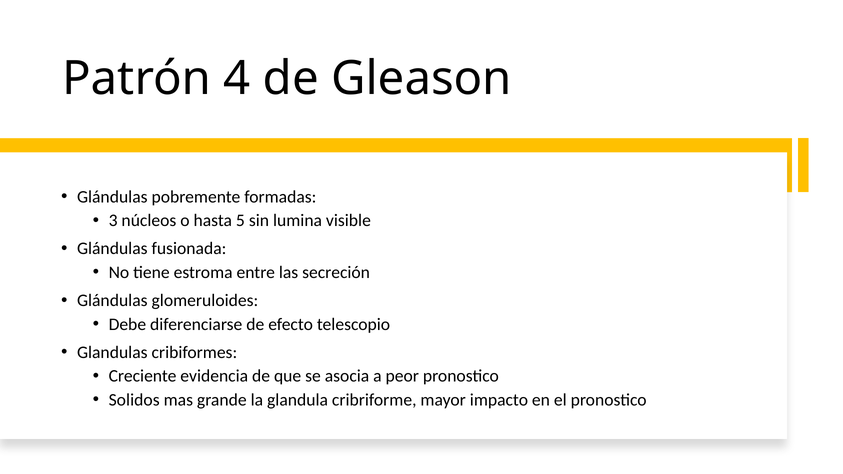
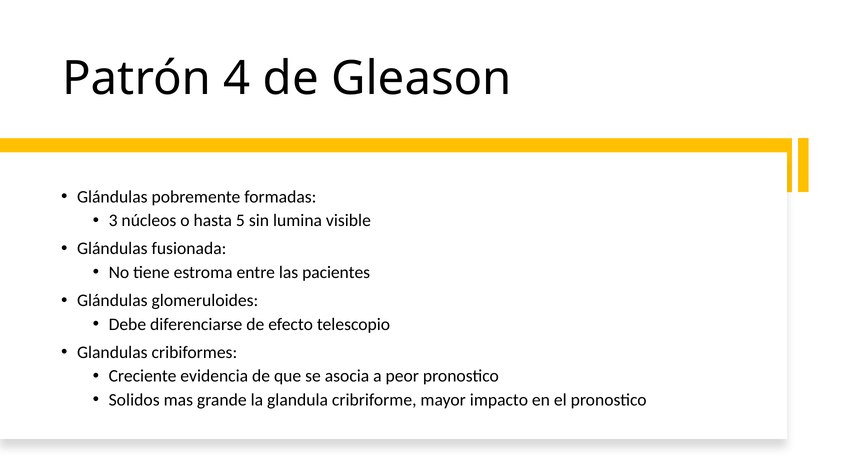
secreción: secreción -> pacientes (336, 273)
